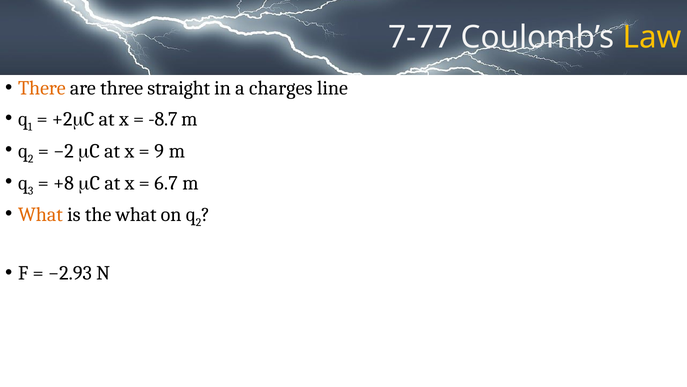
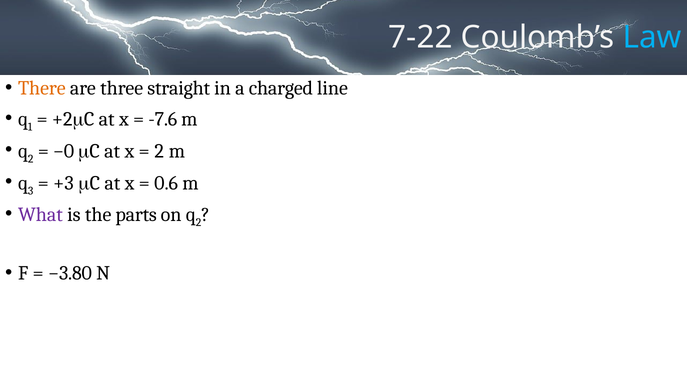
7-77: 7-77 -> 7-22 (421, 37)
Law colour: yellow -> light blue (652, 37)
charges: charges -> charged (281, 88)
-8.7: -8.7 -> -7.6 (163, 119)
−2: −2 -> −0 (64, 151)
9: 9 -> 2 (159, 151)
+8: +8 -> +3 (63, 183)
6.7: 6.7 -> 0.6 (166, 183)
What colour: orange -> purple (40, 215)
the what: what -> parts (136, 215)
−2.93: −2.93 -> −3.80 (70, 273)
